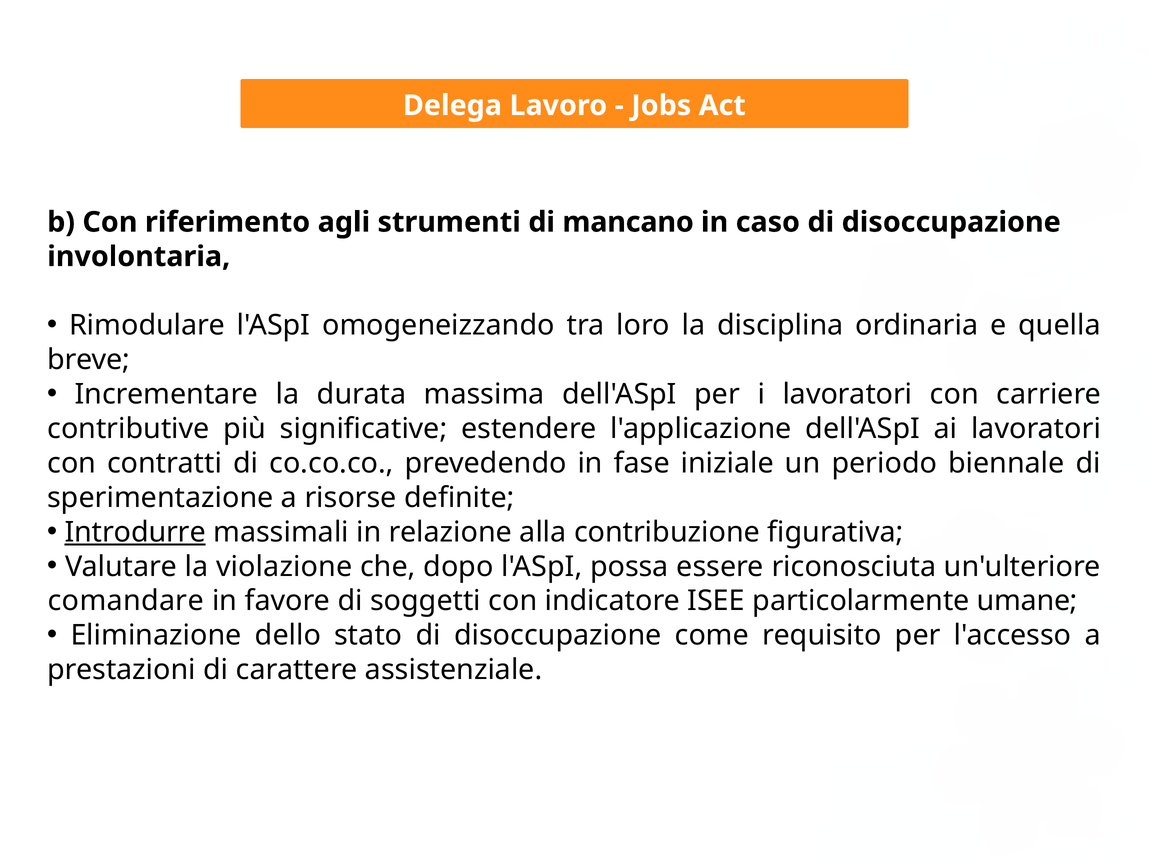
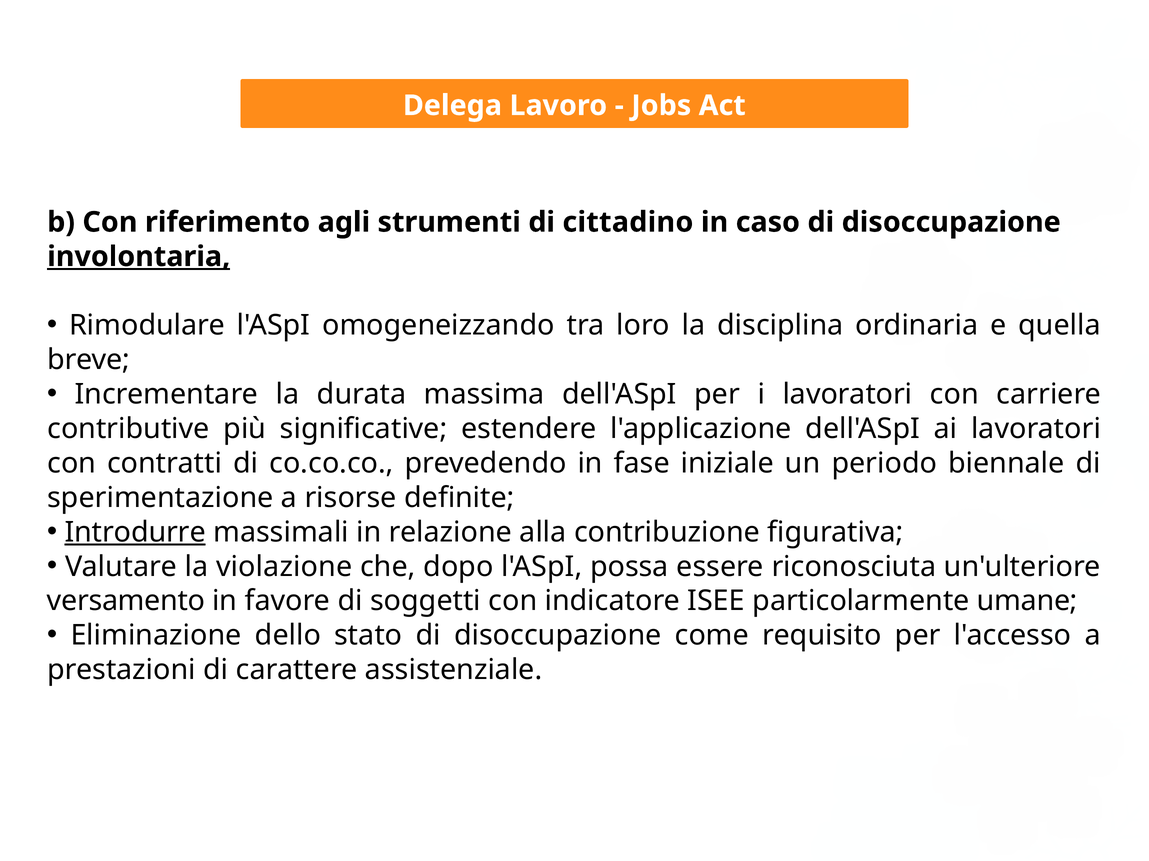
mancano: mancano -> cittadino (628, 222)
involontaria underline: none -> present (139, 257)
comandare: comandare -> versamento (126, 602)
